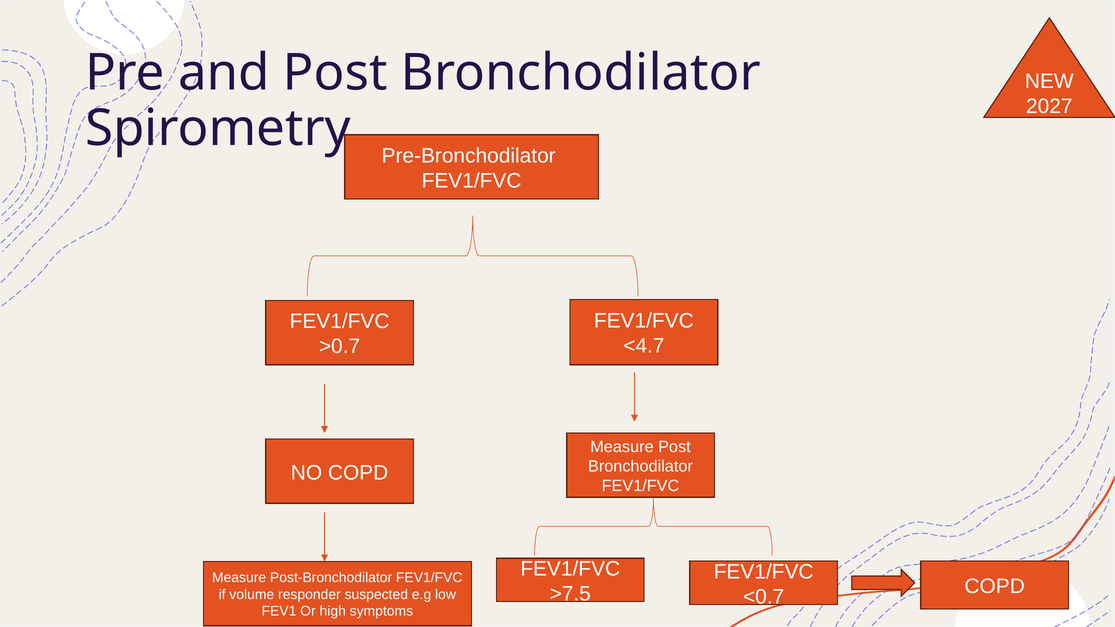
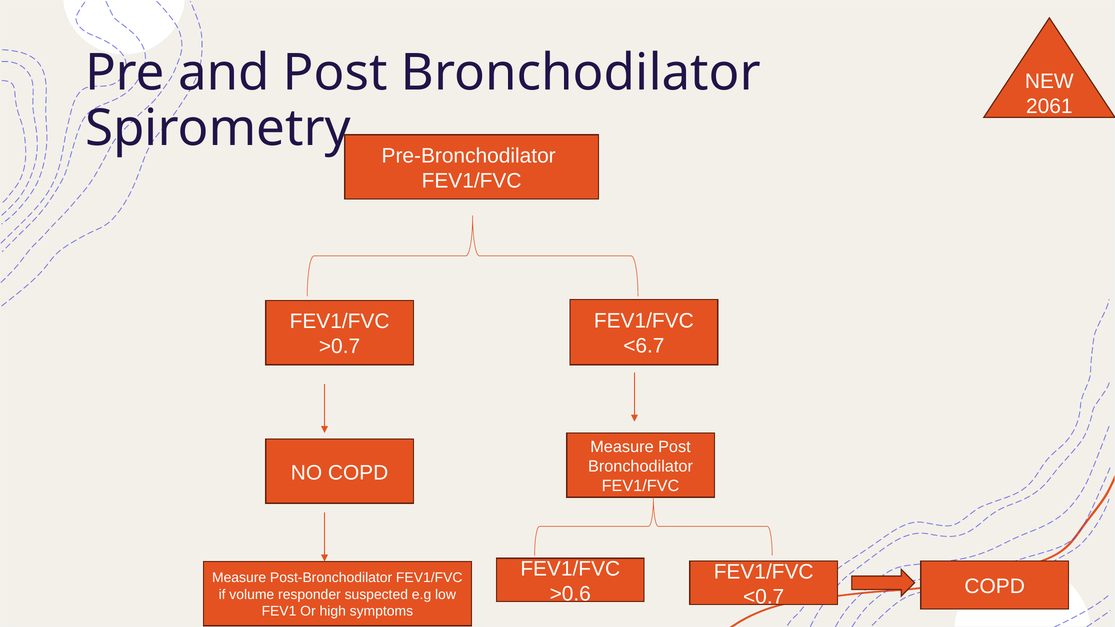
2027: 2027 -> 2061 (1049, 107)
<4.7: <4.7 -> <6.7 (644, 346)
>7.5: >7.5 -> >0.6 (570, 594)
